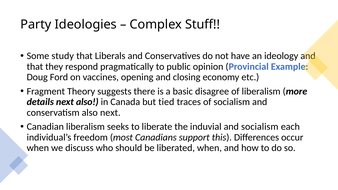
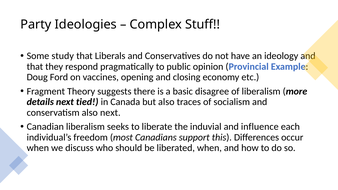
next also: also -> tied (87, 102)
but tied: tied -> also (166, 102)
and socialism: socialism -> influence (260, 127)
